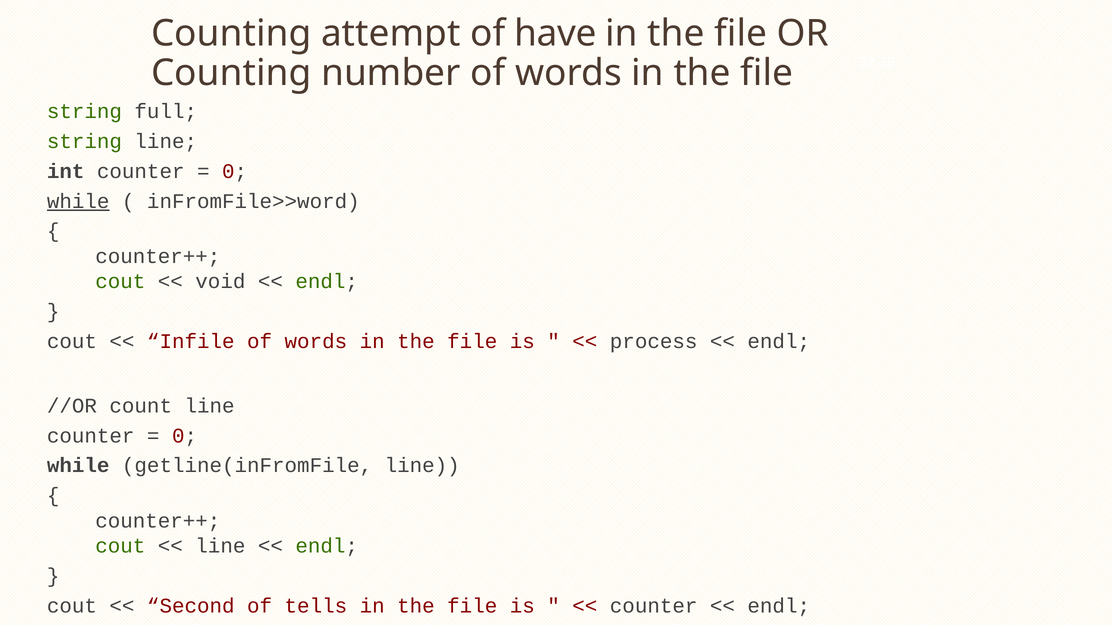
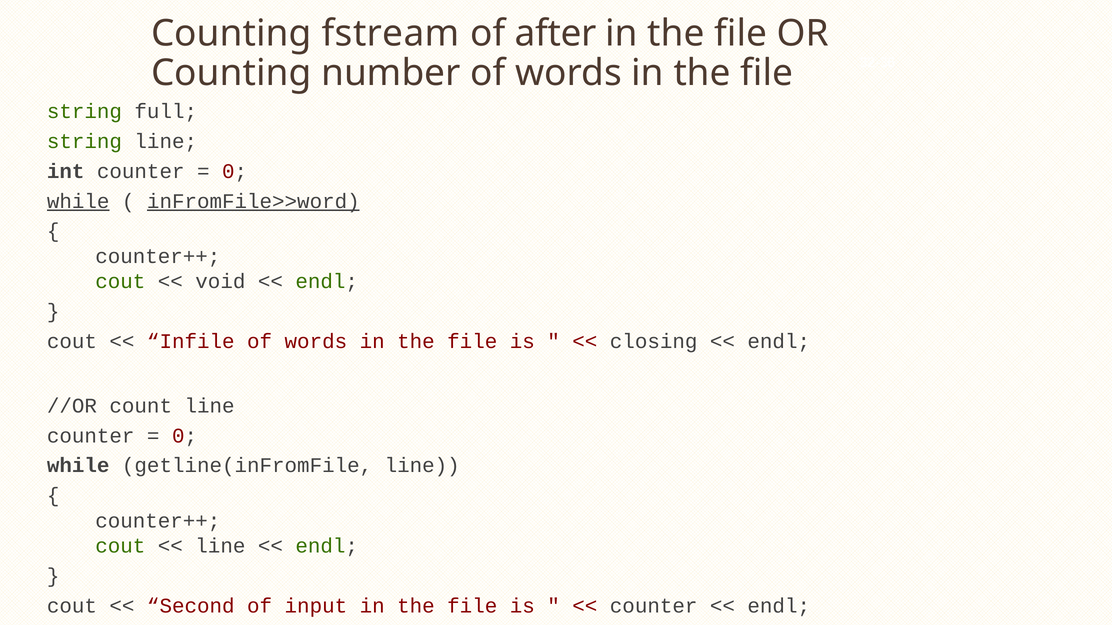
attempt: attempt -> fstream (391, 33)
have: have -> after (556, 33)
inFromFile>>word underline: none -> present (253, 201)
process: process -> closing (654, 342)
tells: tells -> input (316, 606)
